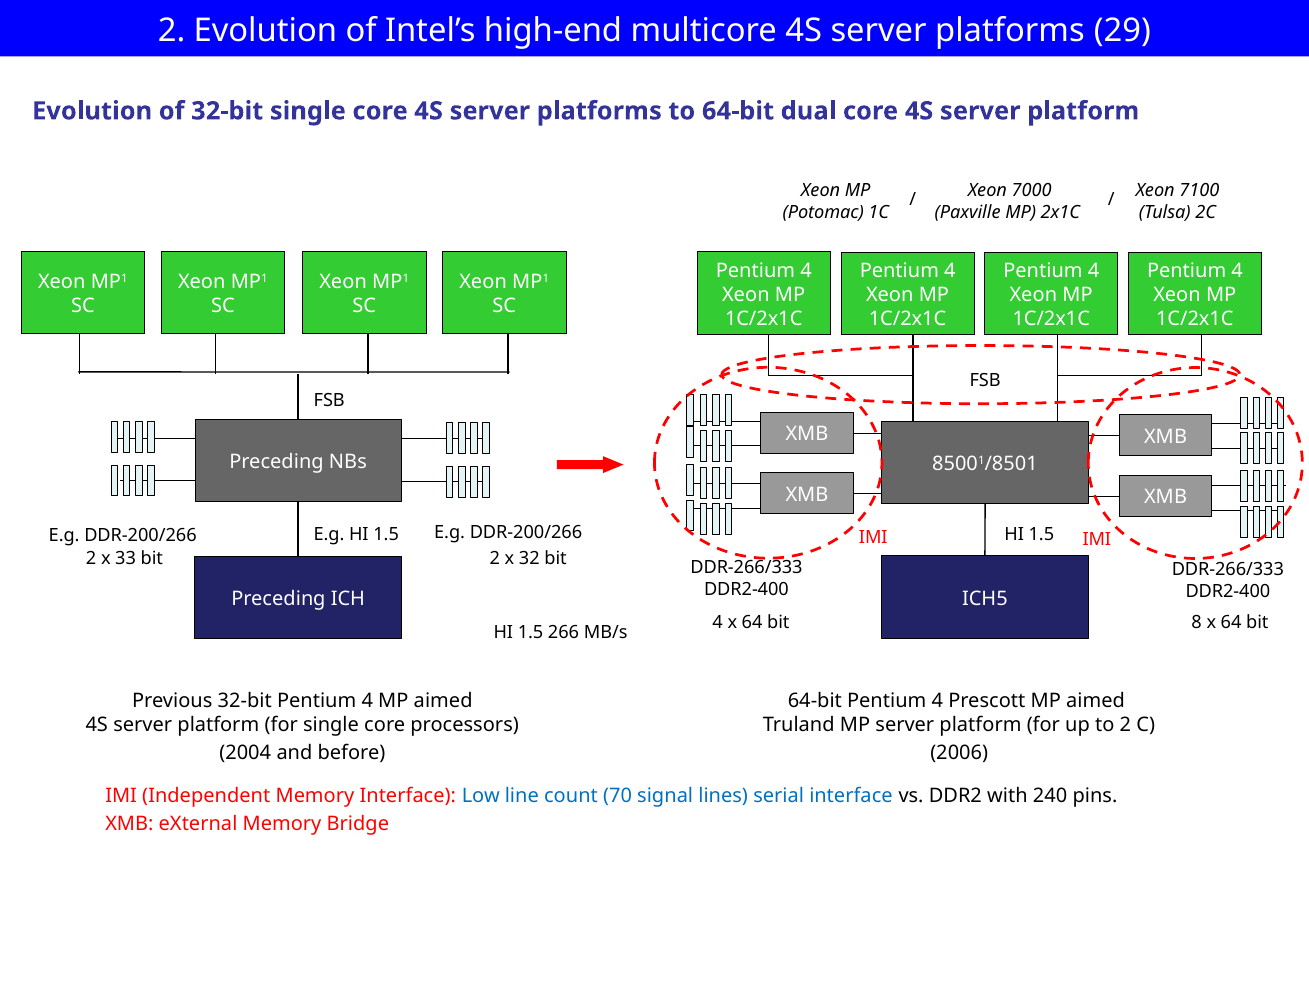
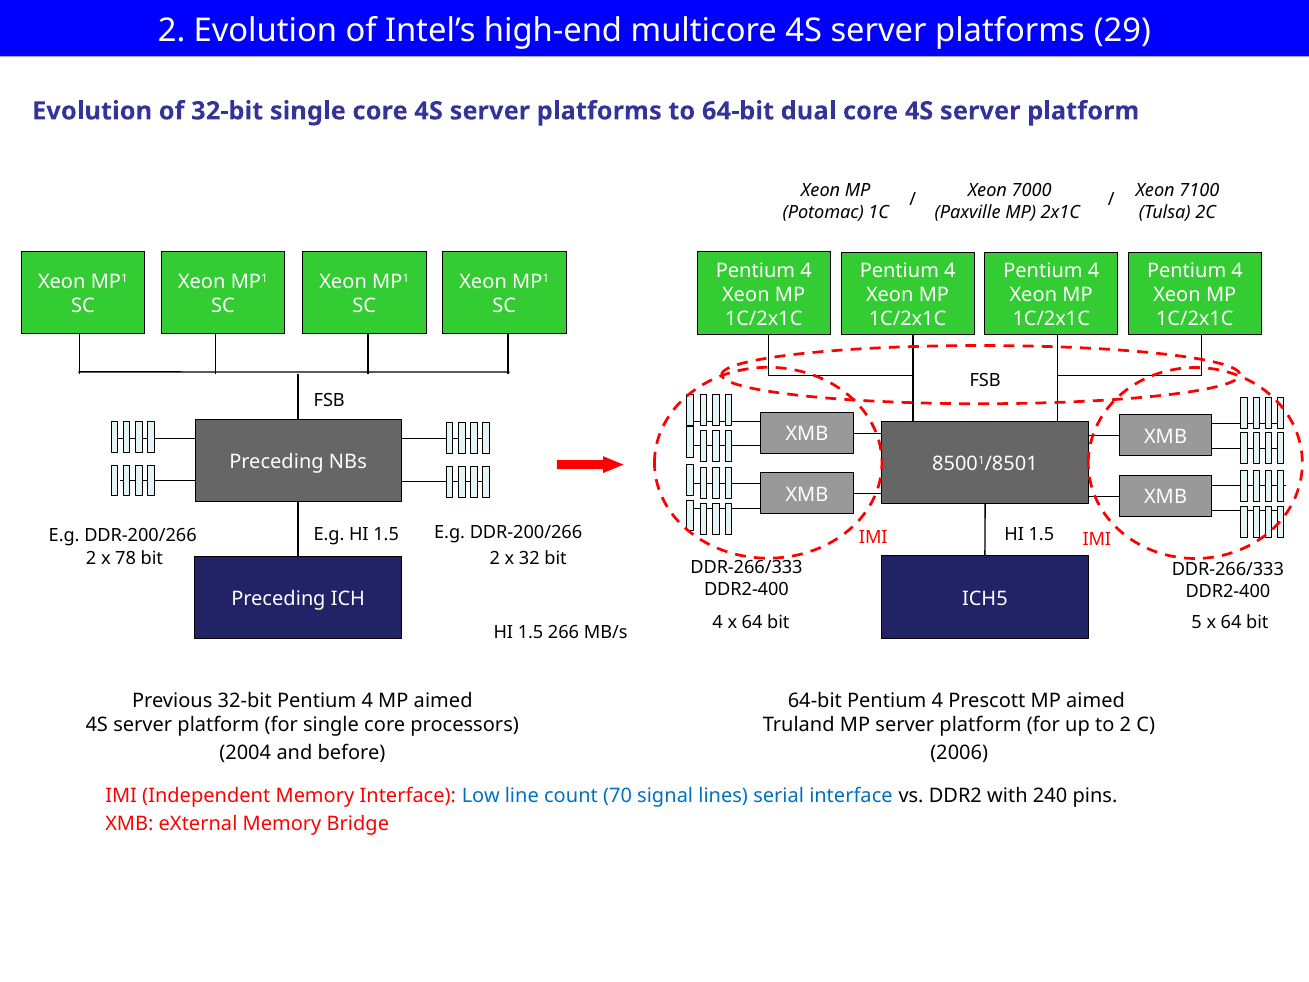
33: 33 -> 78 (126, 558)
8: 8 -> 5 (1197, 622)
